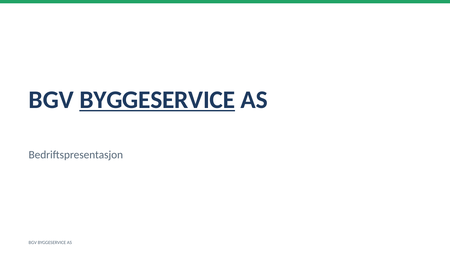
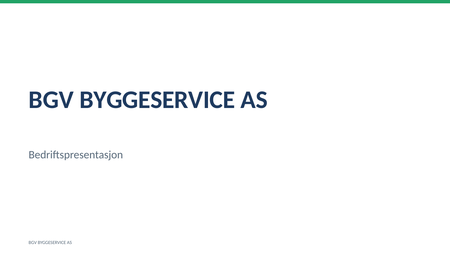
BYGGESERVICE underline: present -> none (157, 100)
